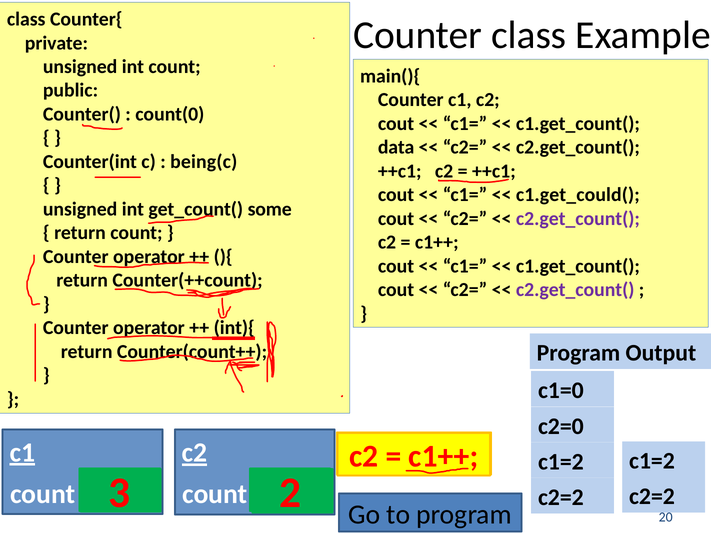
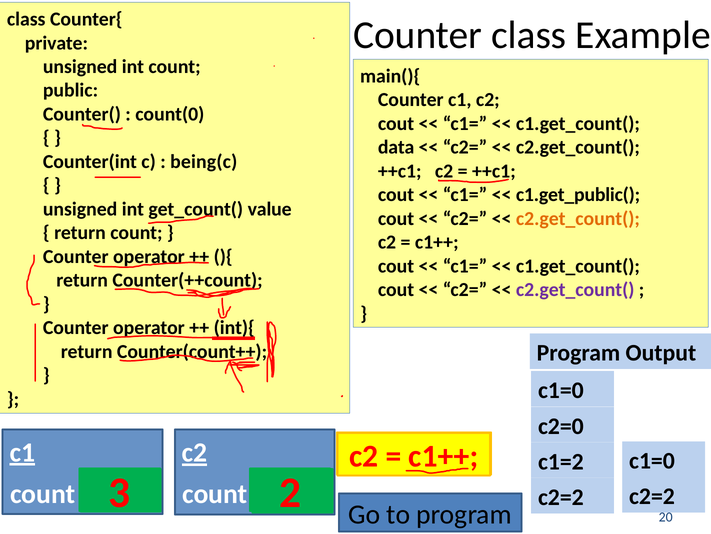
c1.get_could(: c1.get_could( -> c1.get_public( (578, 195)
some: some -> value (270, 209)
c2.get_count( colour: purple -> orange (578, 218)
c1=2: c1=2 -> c1=0 (652, 460)
